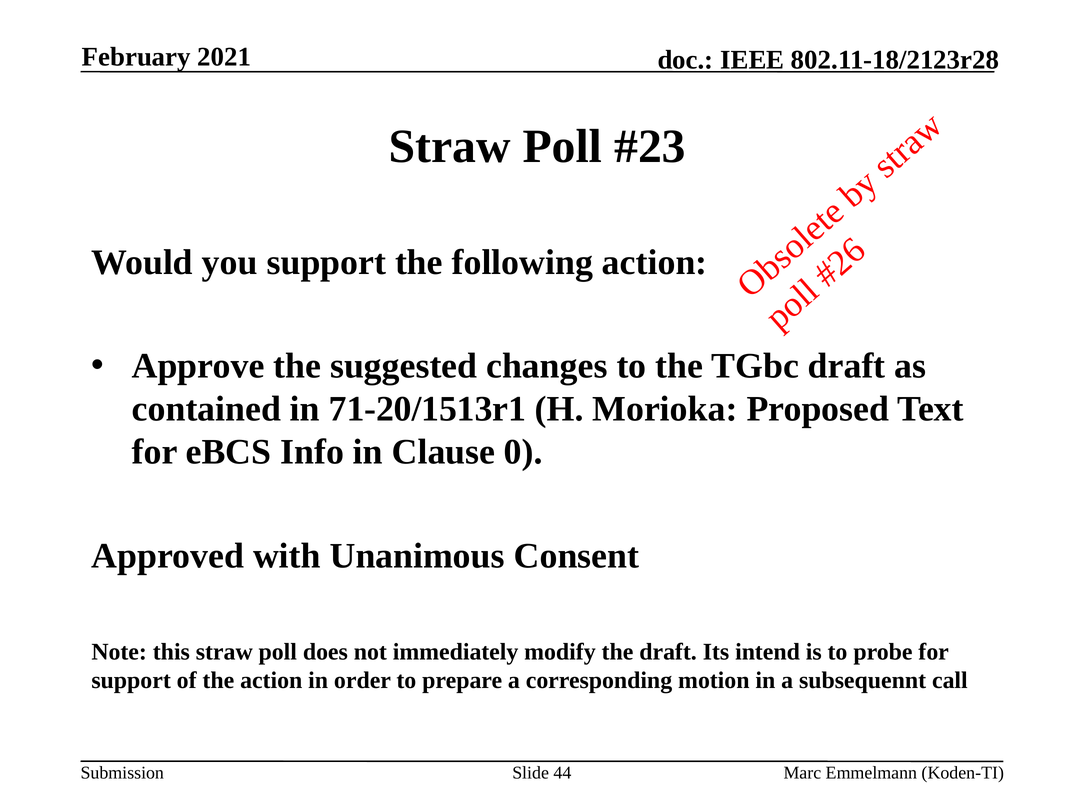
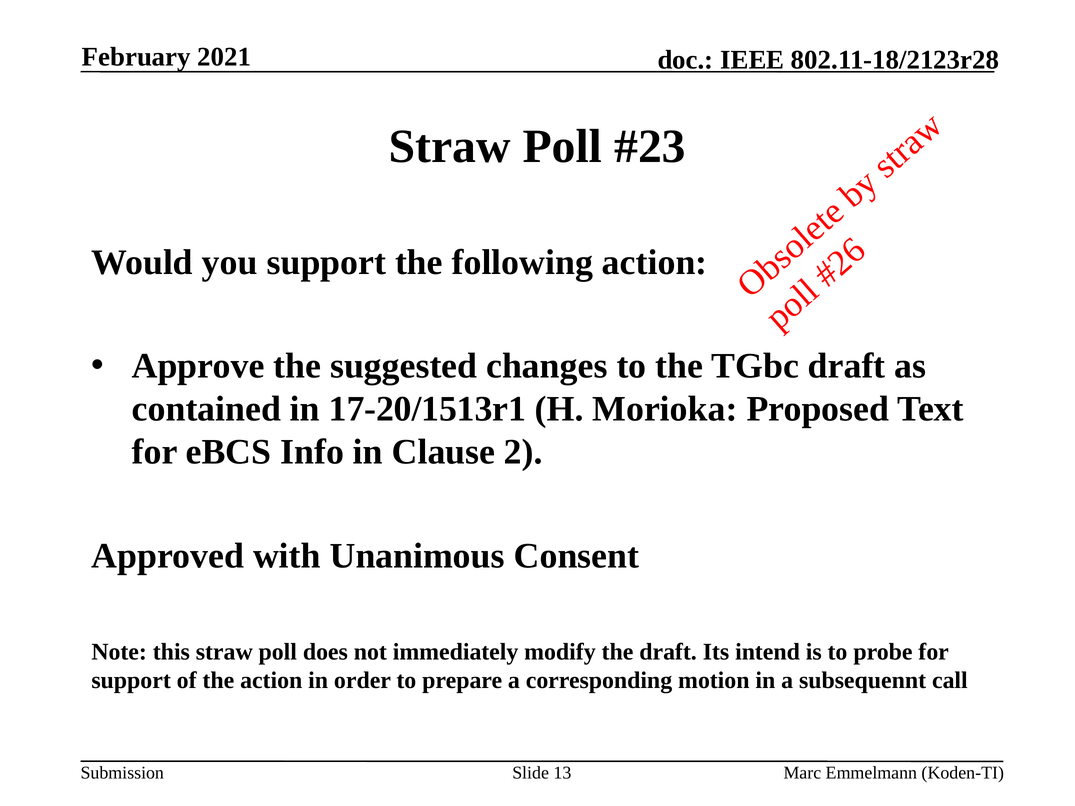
71-20/1513r1: 71-20/1513r1 -> 17-20/1513r1 (427, 409)
Clause 0: 0 -> 2 (523, 452)
44: 44 -> 13 (562, 773)
